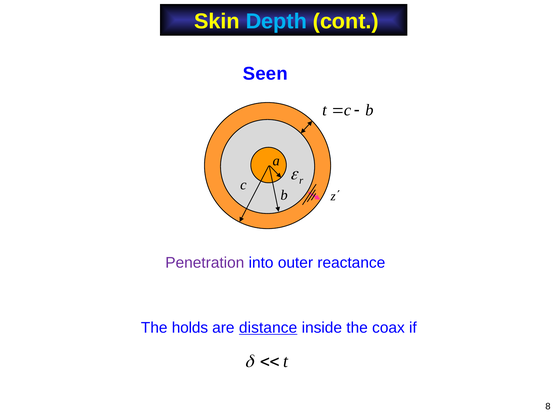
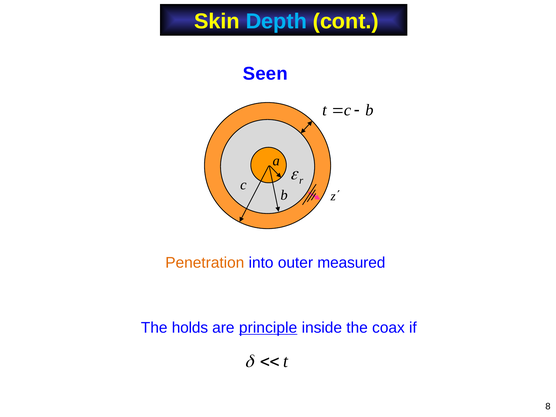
Penetration colour: purple -> orange (205, 263)
reactance: reactance -> measured (351, 263)
distance: distance -> principle (268, 328)
